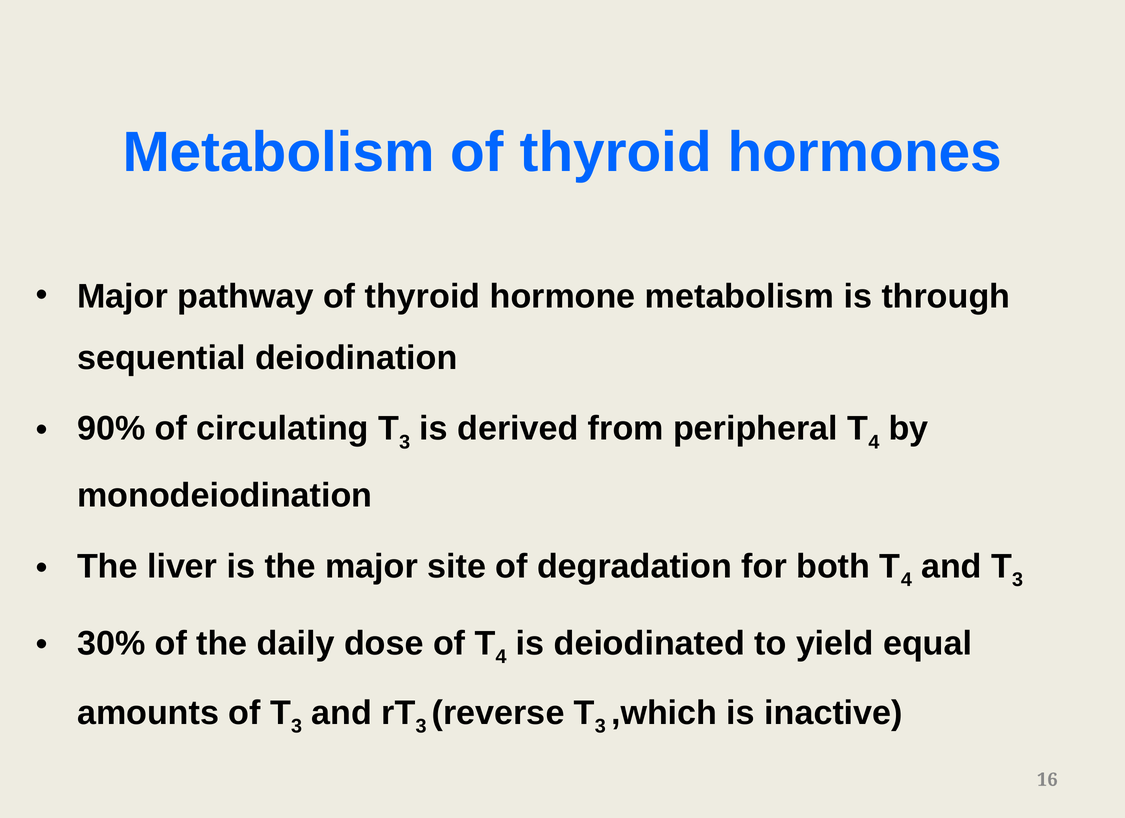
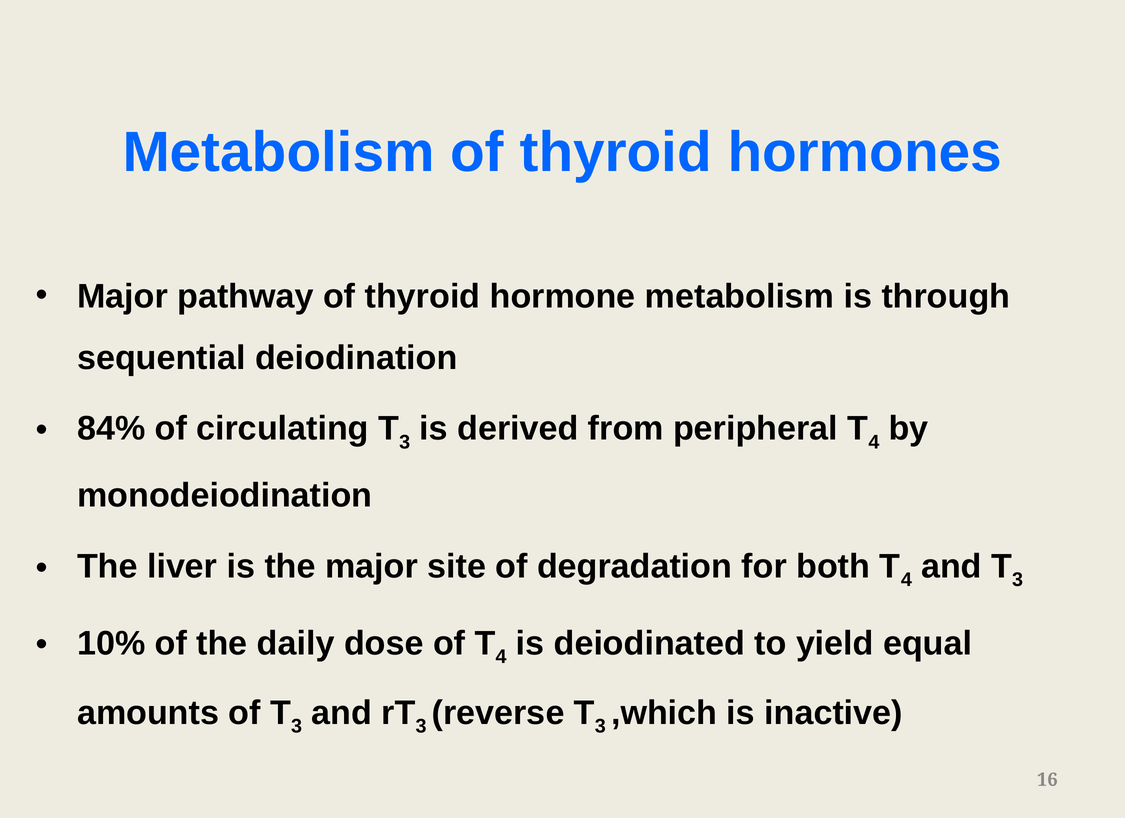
90%: 90% -> 84% (111, 429)
30%: 30% -> 10% (111, 643)
